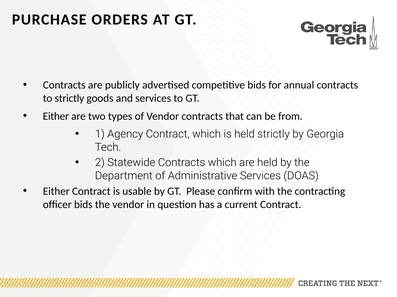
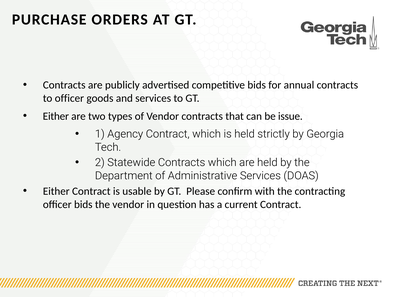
to strictly: strictly -> officer (69, 98)
from: from -> issue (290, 116)
